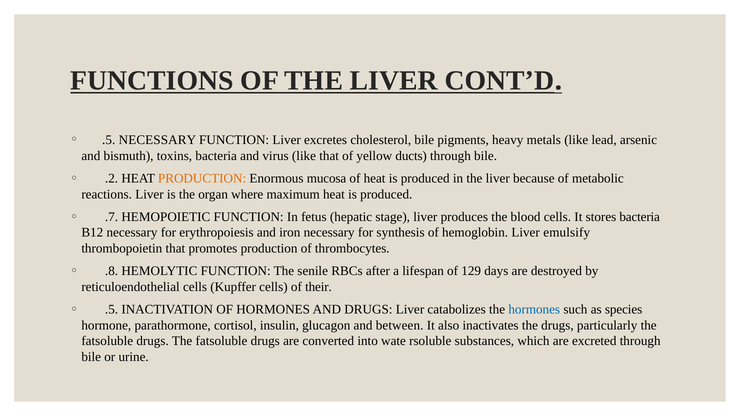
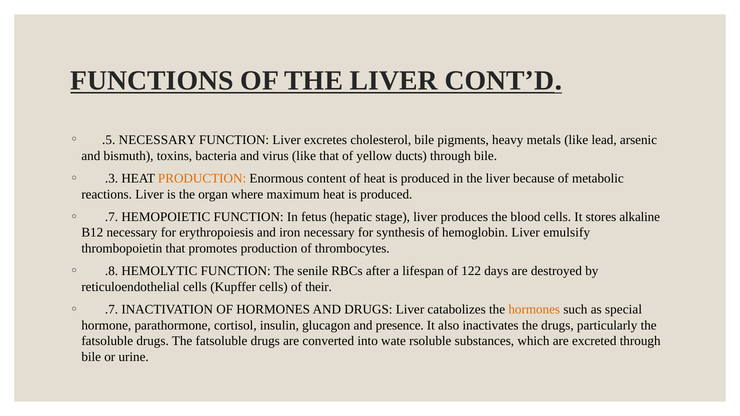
.2: .2 -> .3 (112, 179)
mucosa: mucosa -> content (326, 179)
stores bacteria: bacteria -> alkaline (640, 217)
129: 129 -> 122 (471, 271)
.5: .5 -> .7 (112, 310)
hormones colour: blue -> orange (534, 310)
species: species -> special (623, 310)
between: between -> presence (400, 325)
